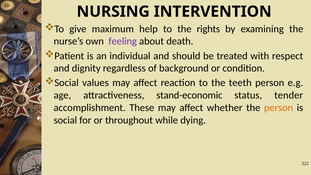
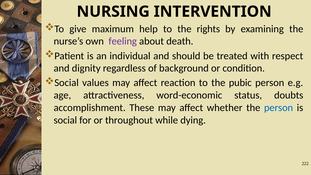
teeth: teeth -> pubic (240, 83)
stand-economic: stand-economic -> word-economic (189, 95)
tender: tender -> doubts (289, 95)
person colour: orange -> blue (279, 108)
